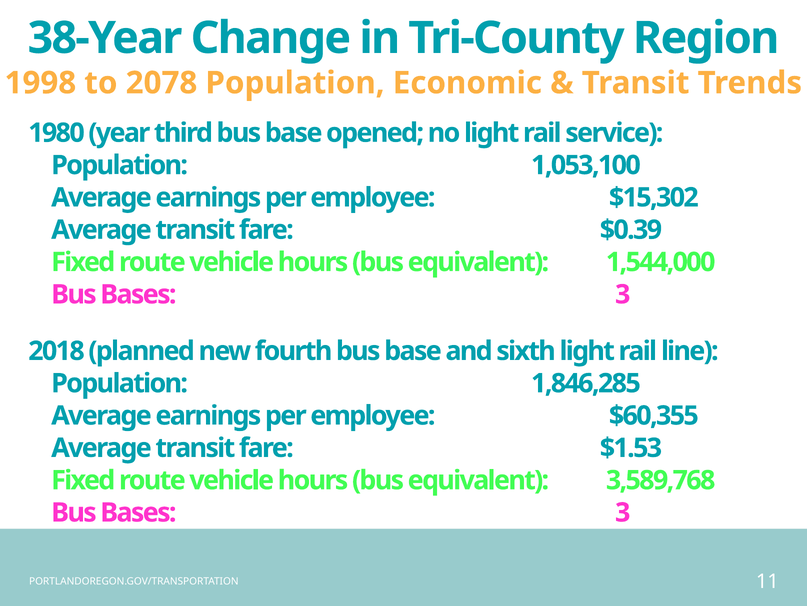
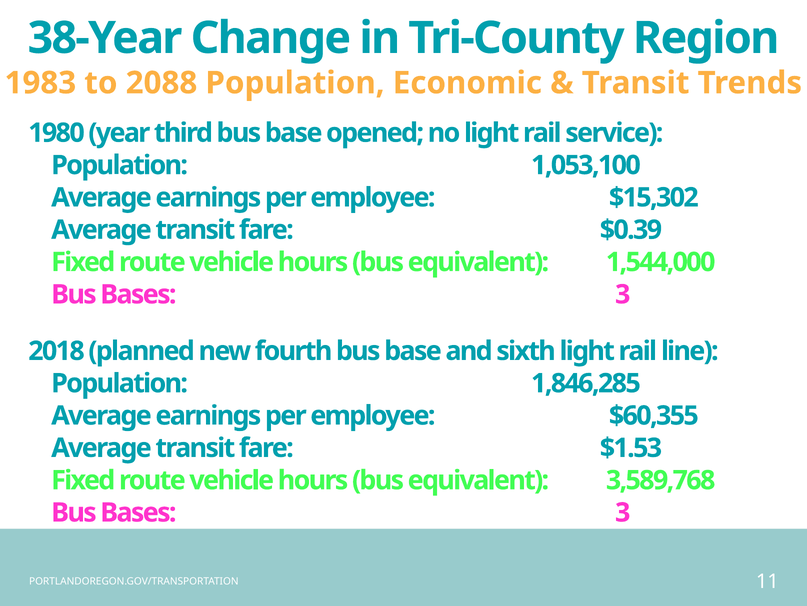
1998: 1998 -> 1983 (40, 83)
2078: 2078 -> 2088 (161, 83)
